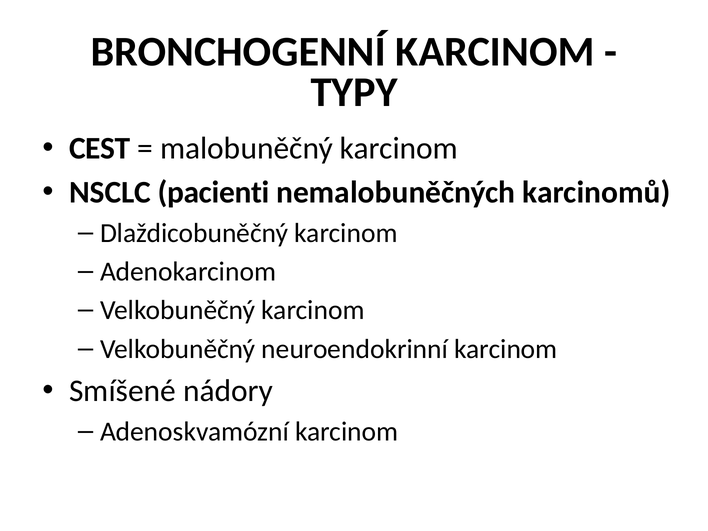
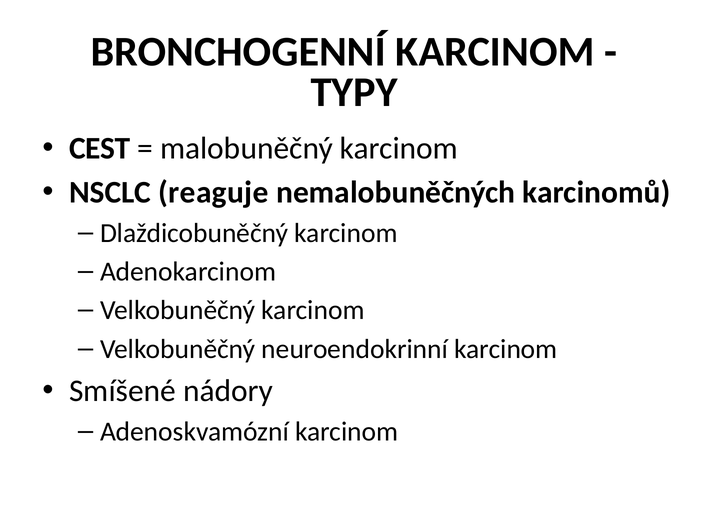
pacienti: pacienti -> reaguje (213, 193)
